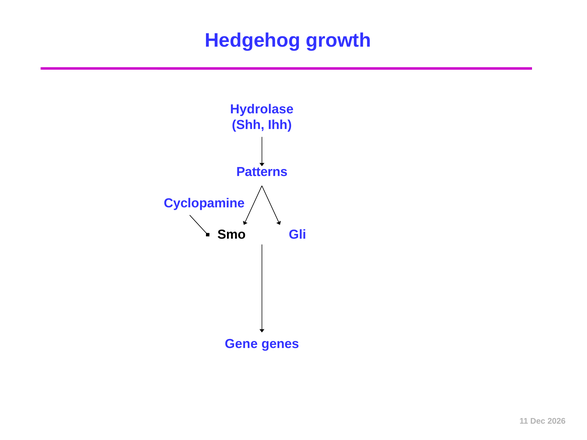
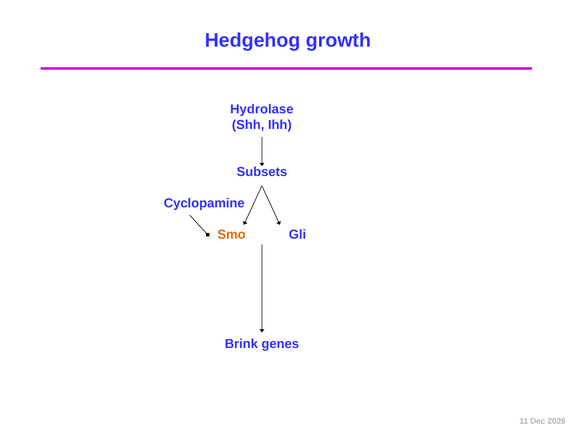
Patterns: Patterns -> Subsets (262, 172)
Smo colour: black -> orange (232, 235)
Gene: Gene -> Brink (241, 344)
